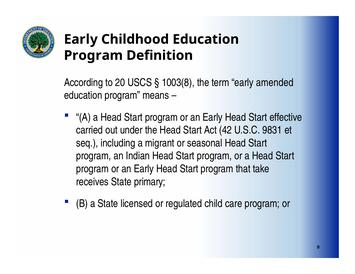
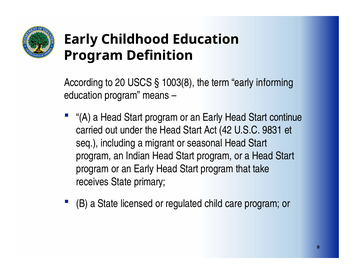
amended: amended -> informing (275, 83)
effective: effective -> continue (286, 117)
